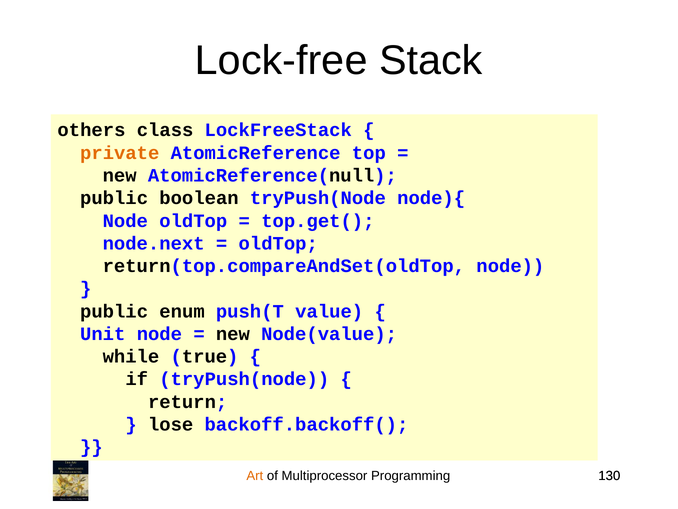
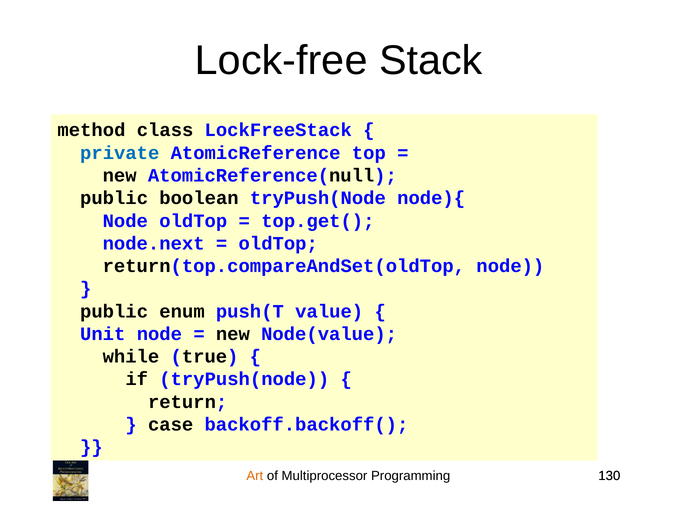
others: others -> method (91, 130)
private colour: orange -> blue (120, 153)
lose: lose -> case (171, 424)
